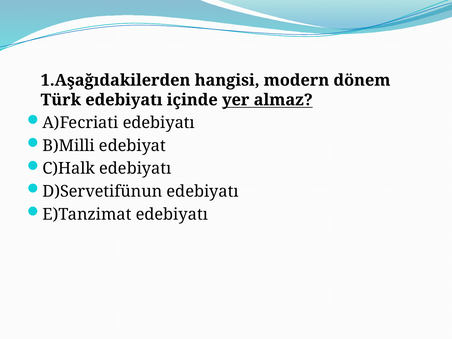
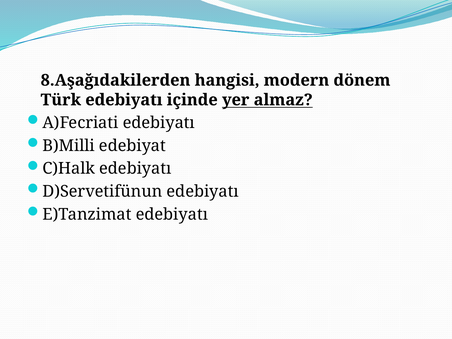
1.Aşağıdakilerden: 1.Aşağıdakilerden -> 8.Aşağıdakilerden (116, 80)
